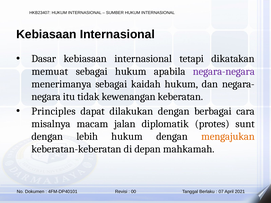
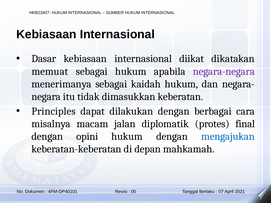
tetapi: tetapi -> diikat (192, 59)
kewenangan: kewenangan -> dimasukkan (129, 97)
sunt: sunt -> final (245, 124)
lebih: lebih -> opini (87, 137)
mengajukan colour: orange -> blue (228, 137)
